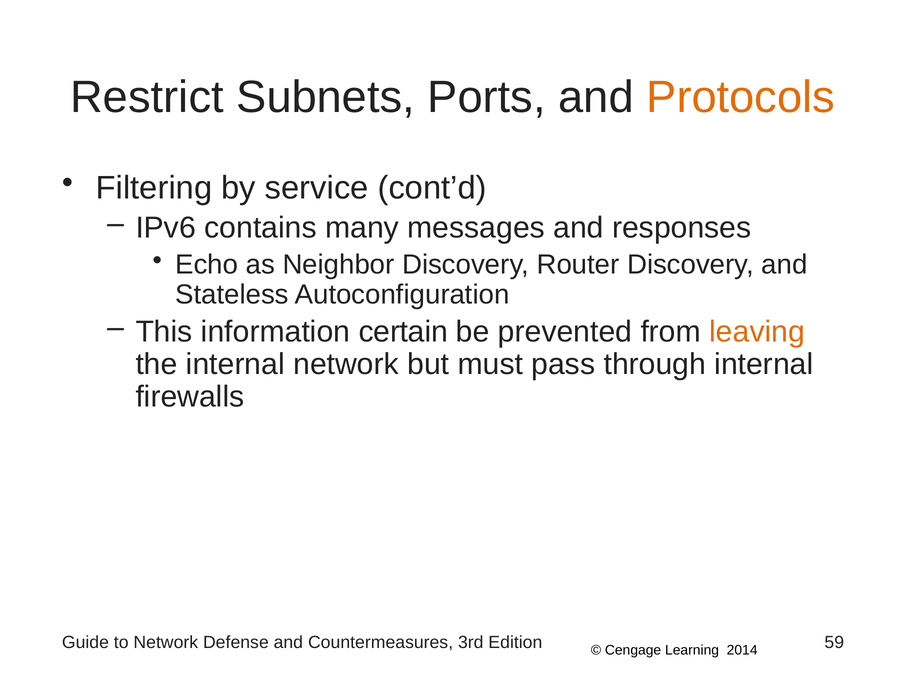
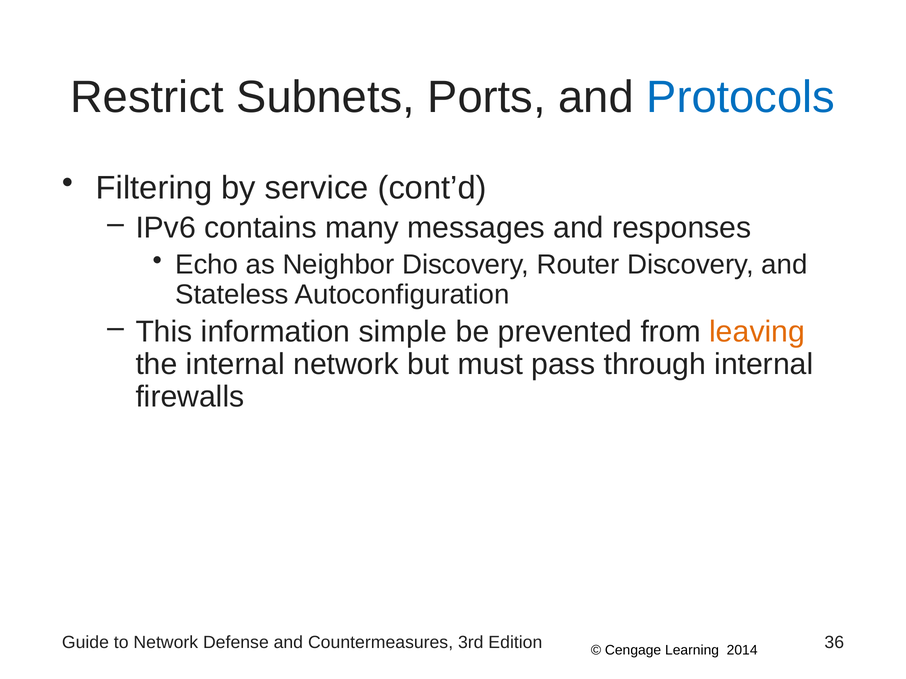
Protocols colour: orange -> blue (741, 98)
certain: certain -> simple (403, 332)
59: 59 -> 36 (834, 643)
